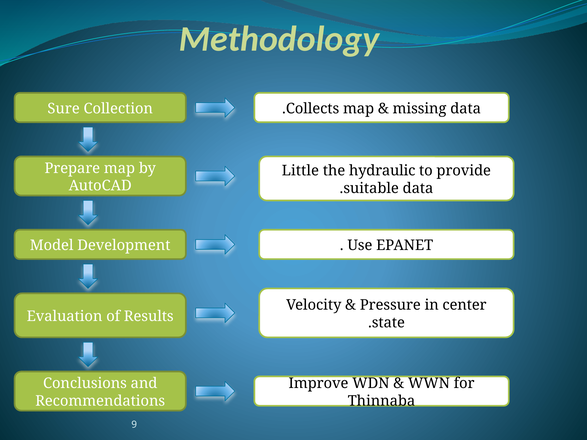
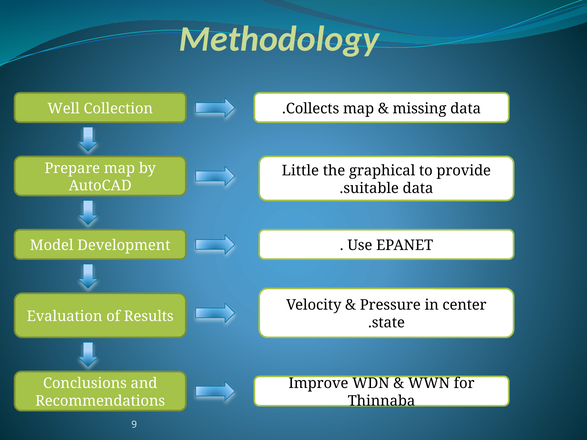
Sure: Sure -> Well (64, 109)
hydraulic: hydraulic -> graphical (382, 171)
